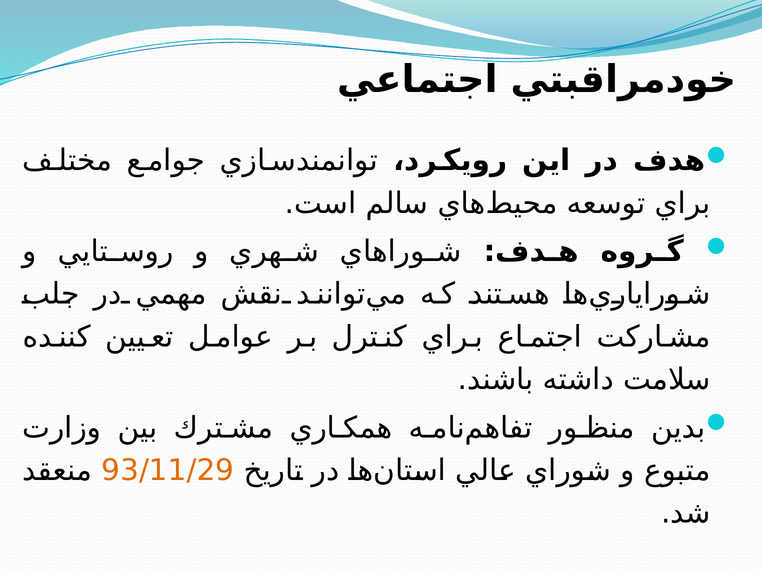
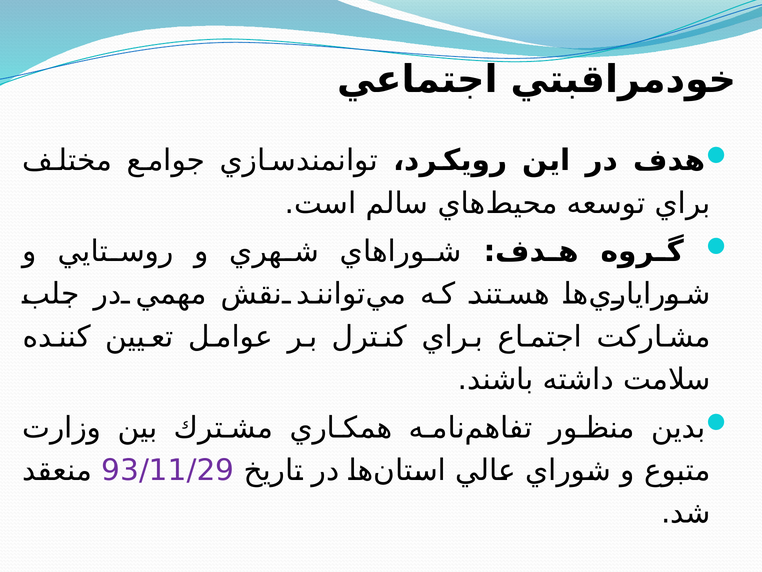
93/11/29 colour: orange -> purple (168, 470)
